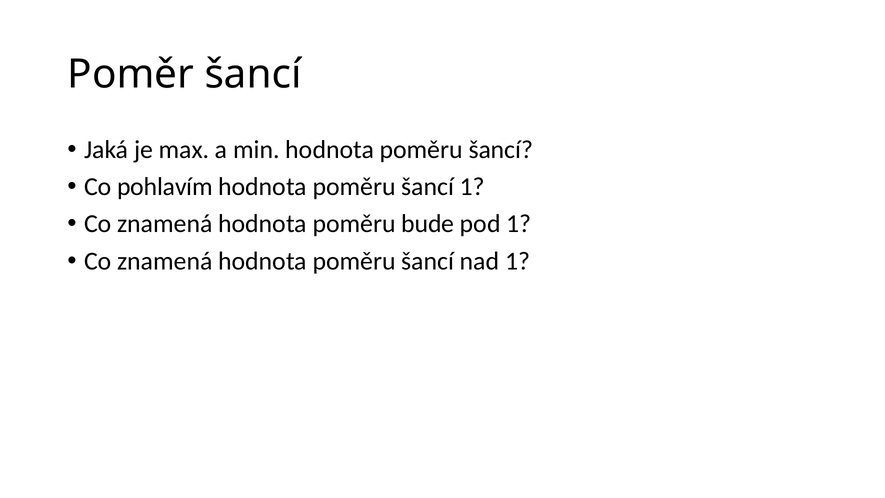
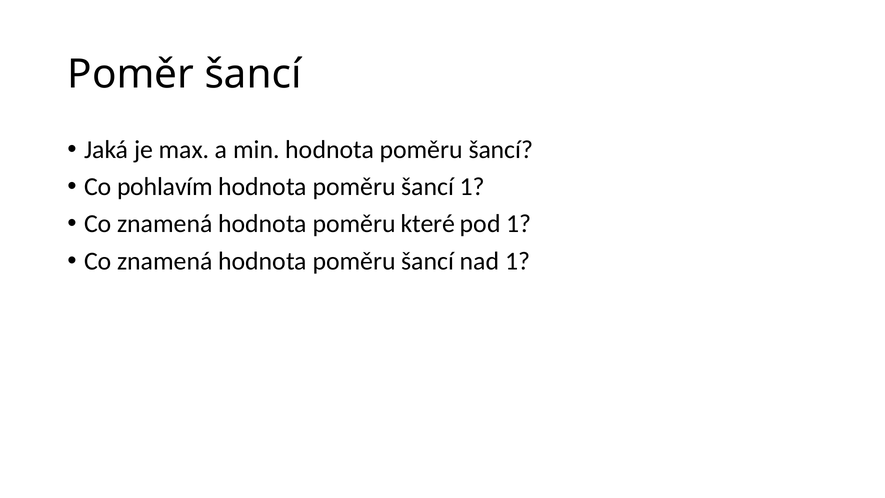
bude: bude -> které (428, 224)
